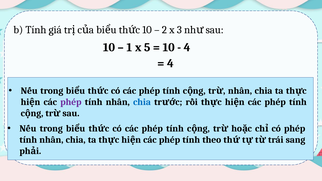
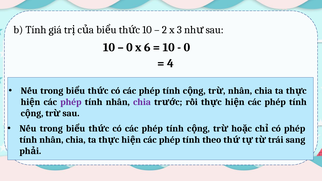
1: 1 -> 0 (129, 48)
5: 5 -> 6 (147, 48)
4: 4 -> 0 (187, 48)
chia colour: blue -> purple (142, 102)
